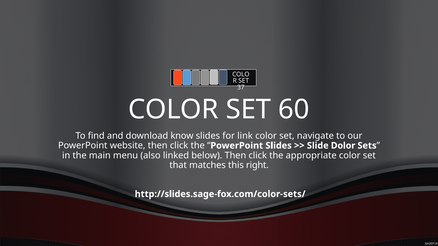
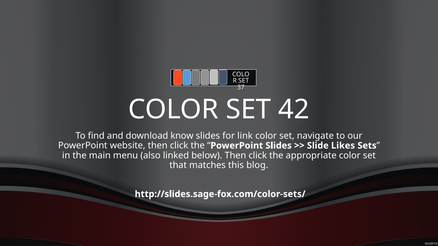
60: 60 -> 42 (294, 109)
Dolor: Dolor -> Likes (343, 146)
right: right -> blog (257, 165)
